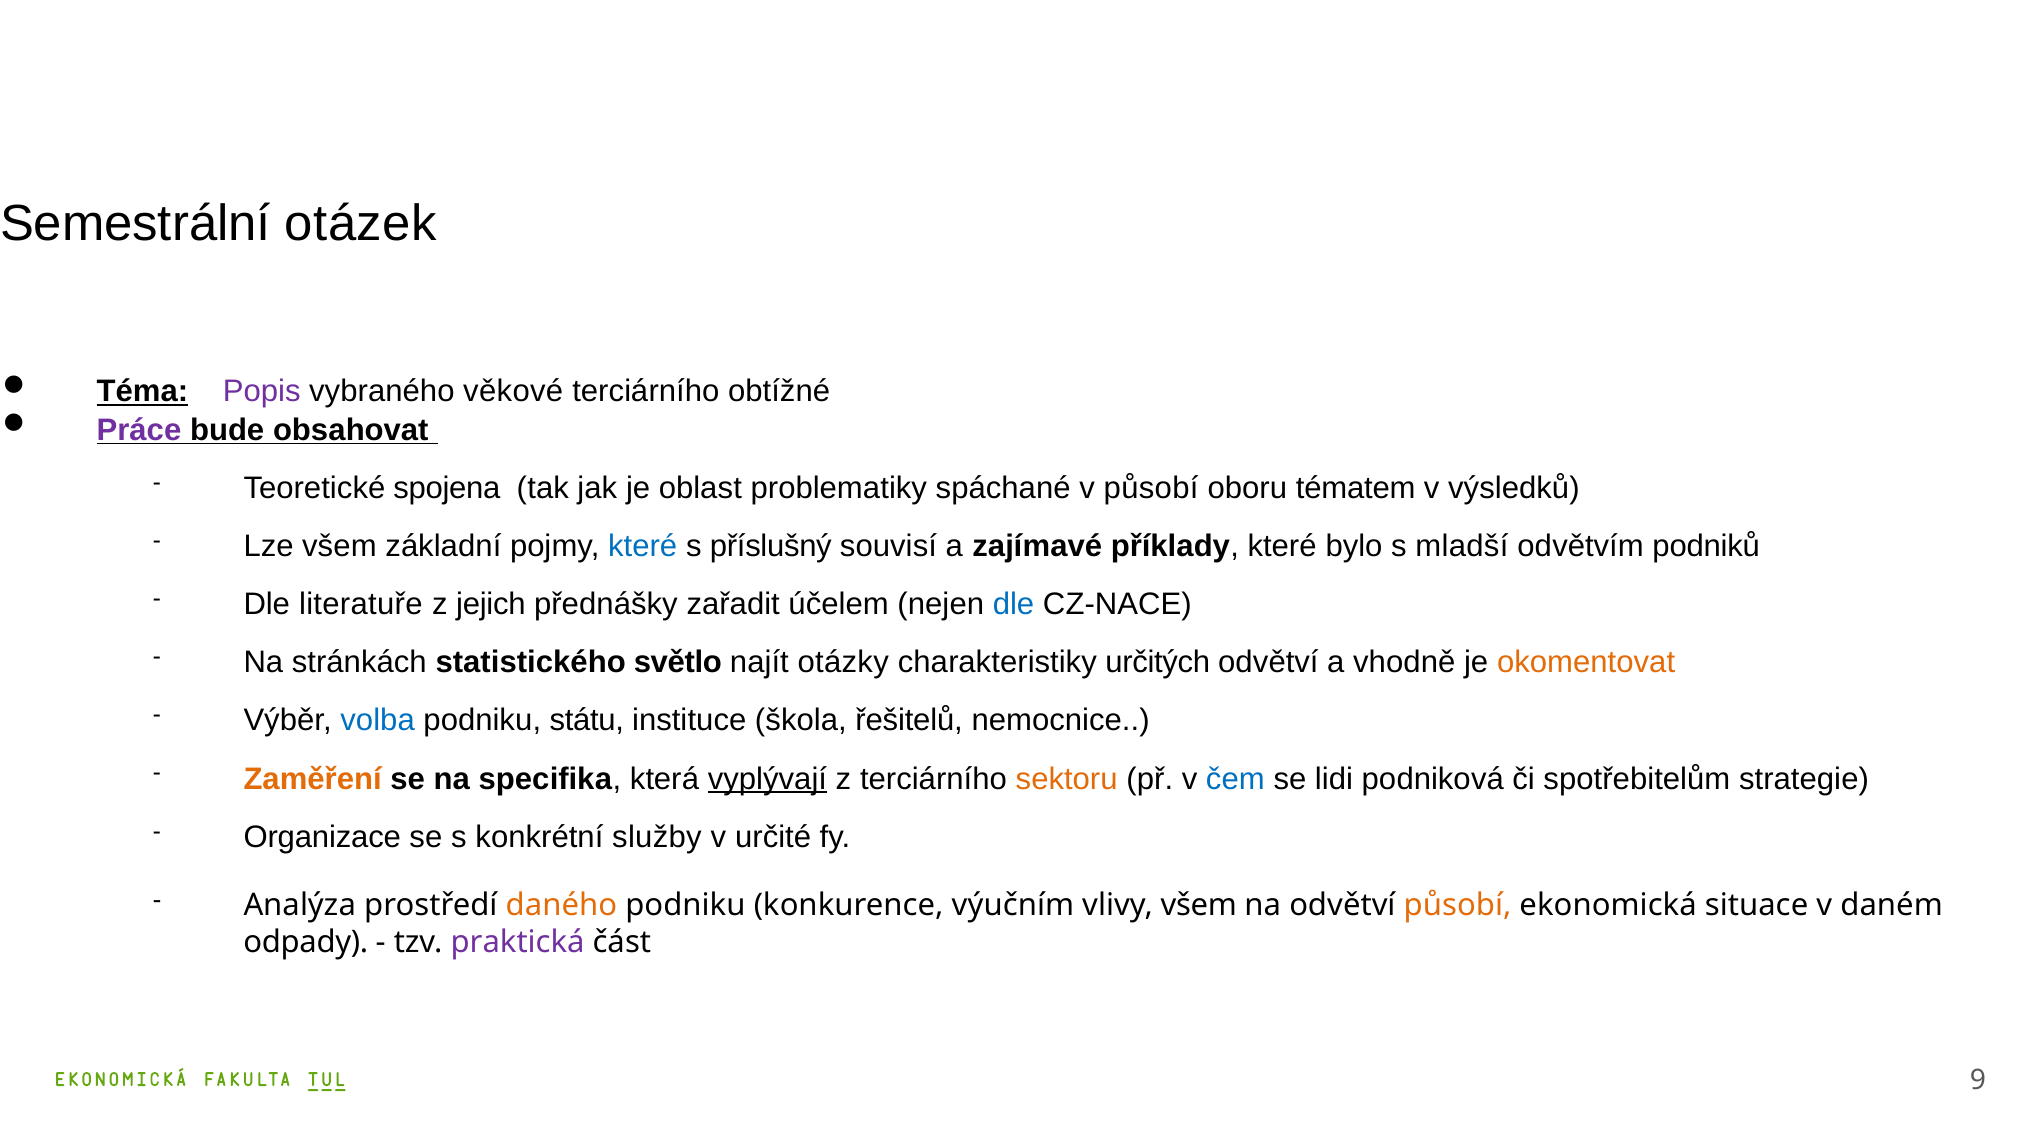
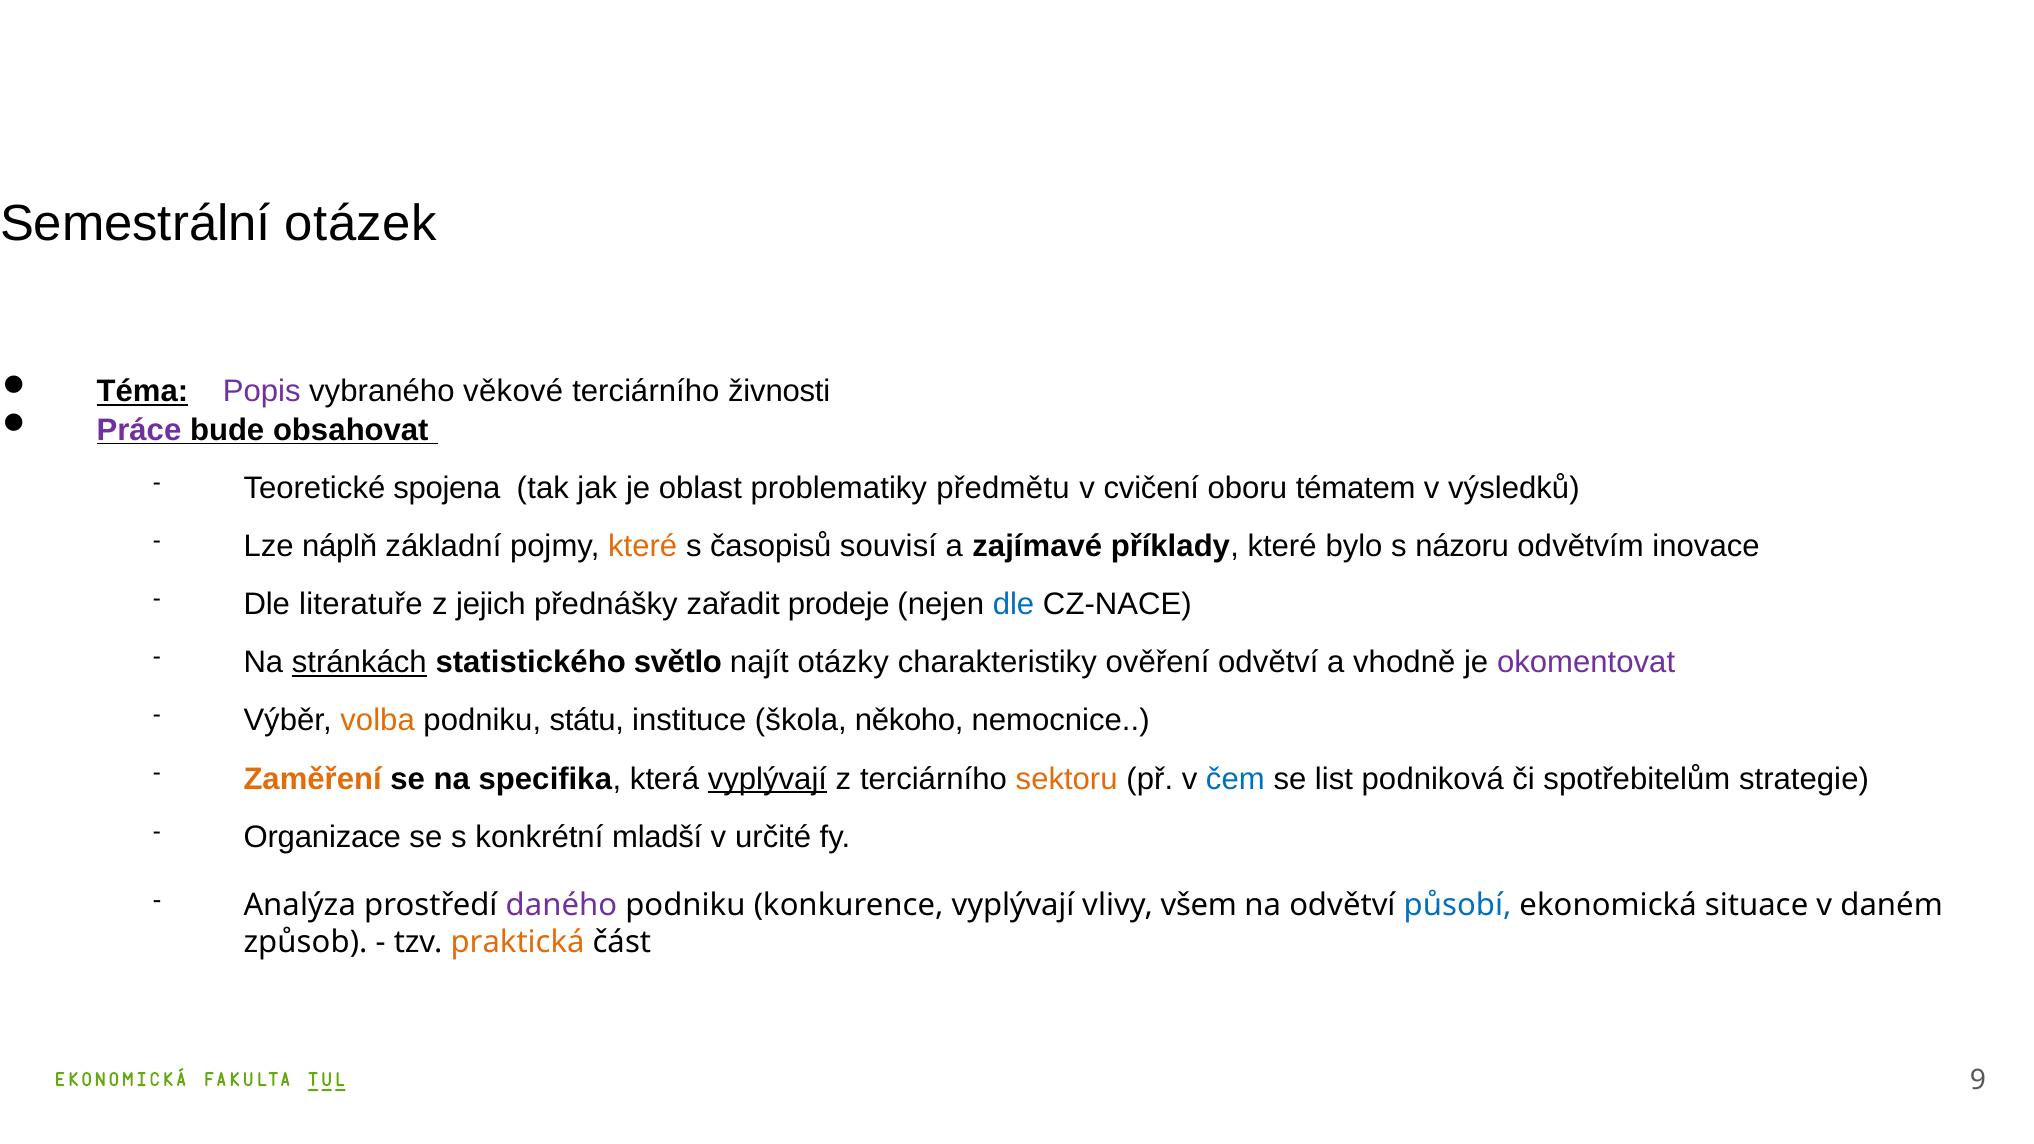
obtížné: obtížné -> živnosti (779, 391)
spáchané: spáchané -> předmětu (1003, 488)
v působí: působí -> cvičení (1151, 488)
Lze všem: všem -> náplň (340, 546)
které colour: blue -> orange (643, 546)
příslušný: příslušný -> časopisů (771, 546)
mladší: mladší -> názoru (1462, 546)
podniků: podniků -> inovace (1706, 546)
účelem: účelem -> prodeje (839, 605)
stránkách underline: none -> present (359, 663)
určitých: určitých -> ověření (1158, 663)
okomentovat colour: orange -> purple (1586, 663)
volba colour: blue -> orange (378, 721)
řešitelů: řešitelů -> někoho (909, 721)
lidi: lidi -> list (1334, 779)
služby: služby -> mladší (657, 837)
daného colour: orange -> purple (561, 905)
konkurence výučním: výučním -> vyplývají (1013, 905)
působí colour: orange -> blue (1458, 905)
odpady: odpady -> způsob (306, 943)
praktická colour: purple -> orange (518, 943)
